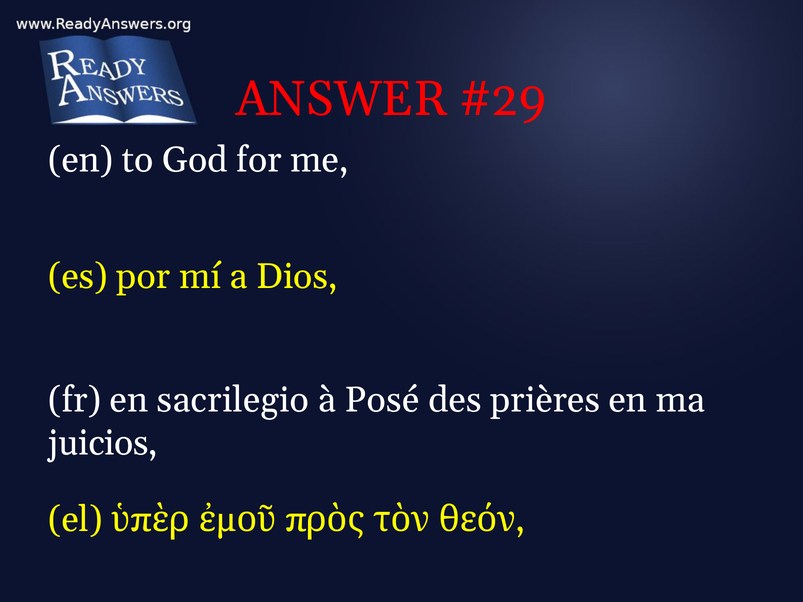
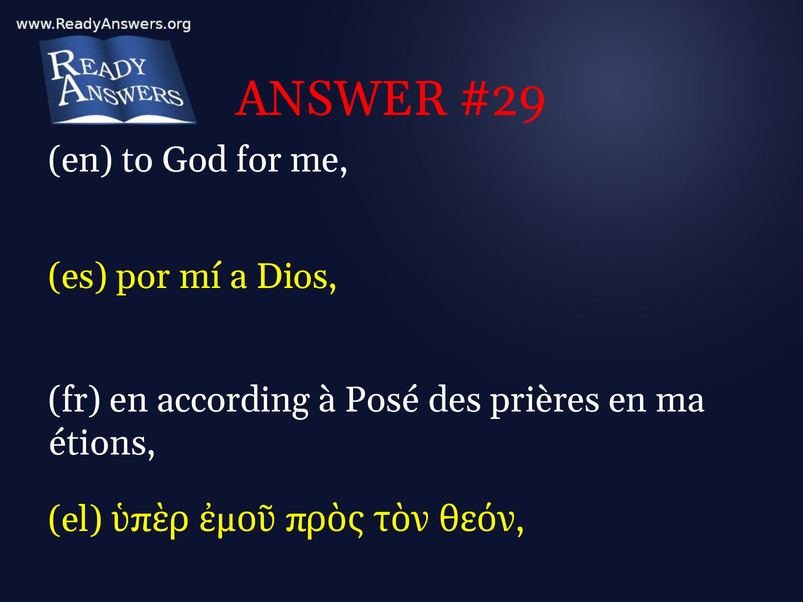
sacrilegio: sacrilegio -> according (233, 400)
juicios: juicios -> étions (103, 443)
